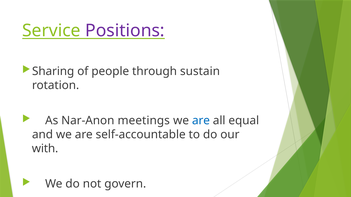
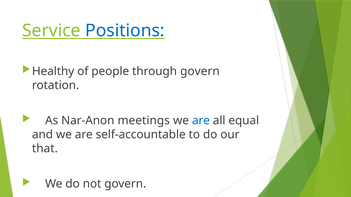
Positions colour: purple -> blue (125, 31)
Sharing: Sharing -> Healthy (53, 71)
through sustain: sustain -> govern (200, 71)
with: with -> that (45, 149)
